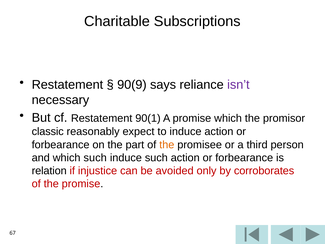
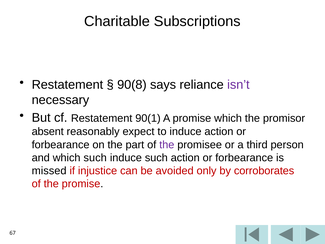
90(9: 90(9 -> 90(8 (132, 85)
classic: classic -> absent (48, 132)
the colour: orange -> purple (167, 145)
relation: relation -> missed (49, 171)
